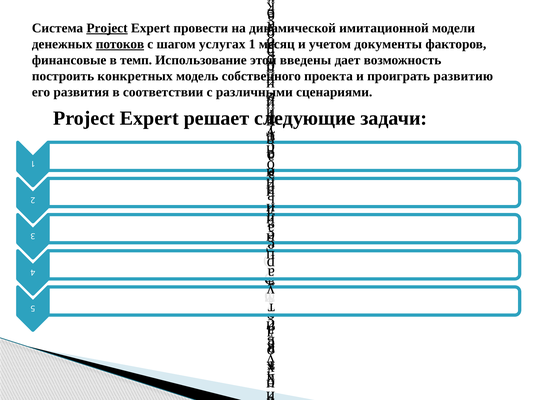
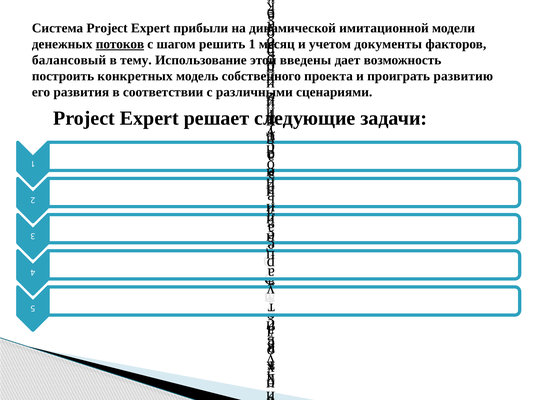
Project underline: present -> none (107, 28)
провести: провести -> прибыли (201, 28)
услугах: услугах -> решить (222, 44)
финансовые: финансовые -> балансовый (69, 60)
темп: темп -> тему (136, 60)
